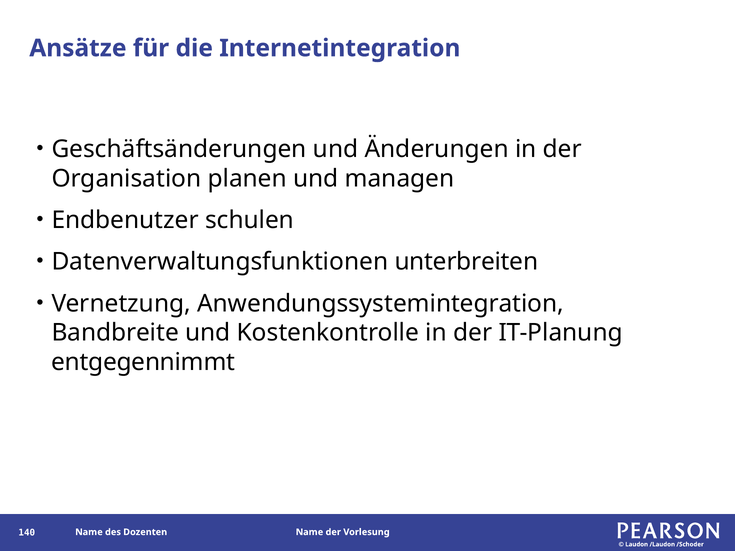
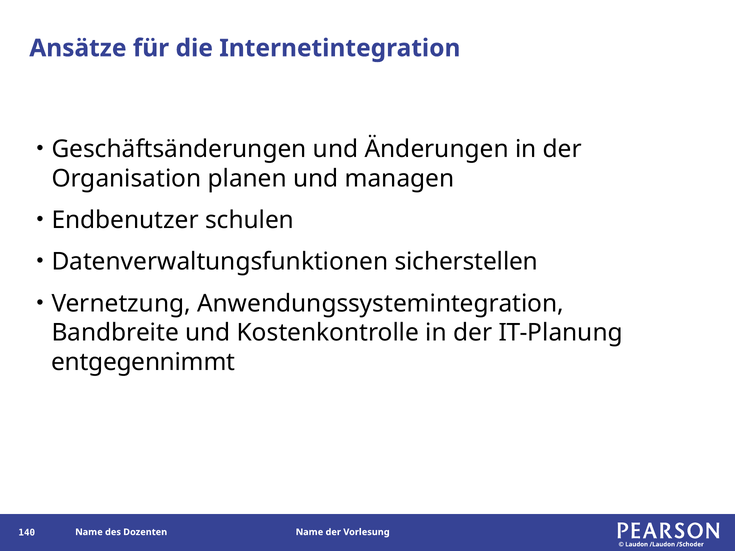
unterbreiten: unterbreiten -> sicherstellen (466, 262)
